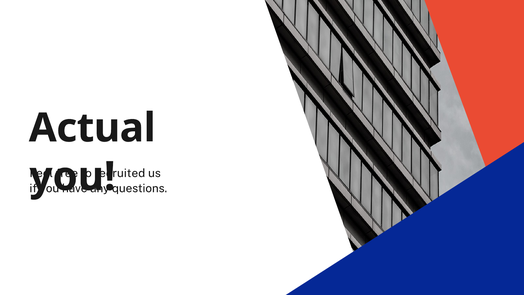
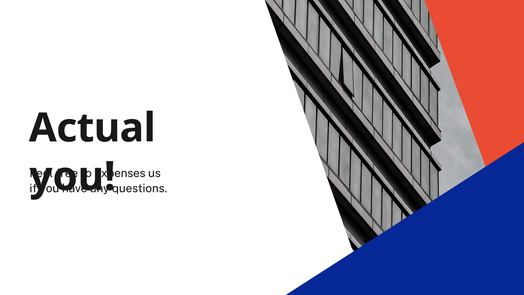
recruited: recruited -> expenses (120, 173)
